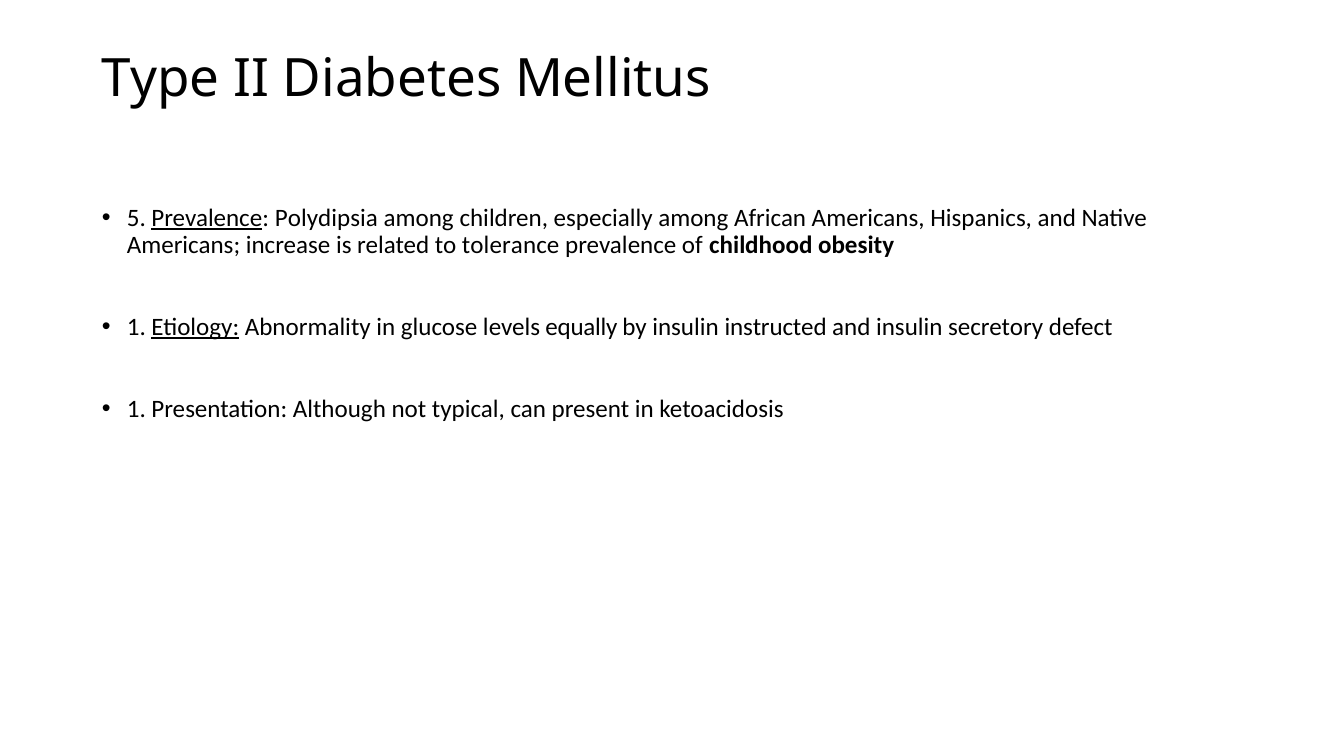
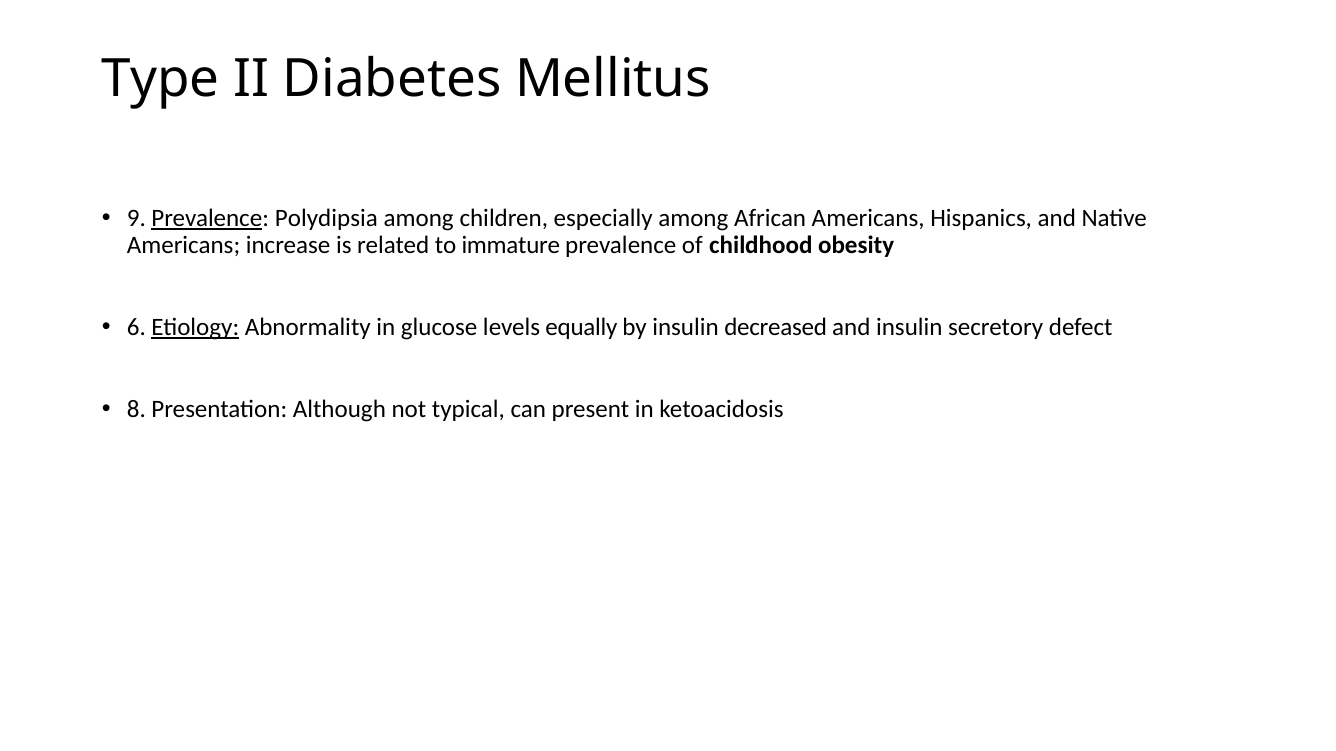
5: 5 -> 9 (136, 218)
tolerance: tolerance -> immature (511, 246)
1: 1 -> 6 (136, 327)
instructed: instructed -> decreased (776, 327)
1: 1 -> 8 (136, 409)
